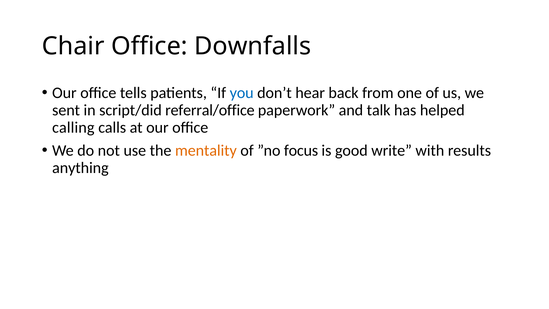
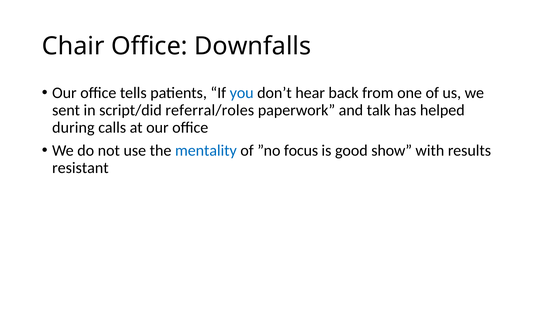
referral/office: referral/office -> referral/roles (210, 110)
calling: calling -> during (73, 127)
mentality colour: orange -> blue (206, 150)
write: write -> show (392, 150)
anything: anything -> resistant (80, 168)
